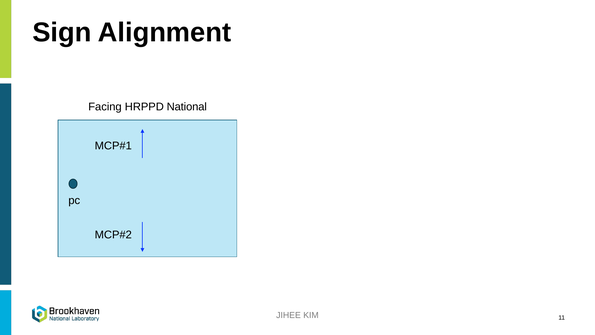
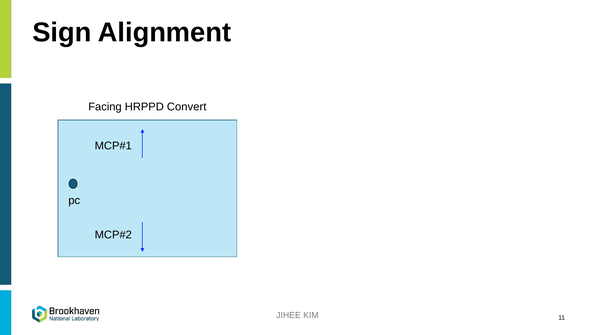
National: National -> Convert (187, 107)
